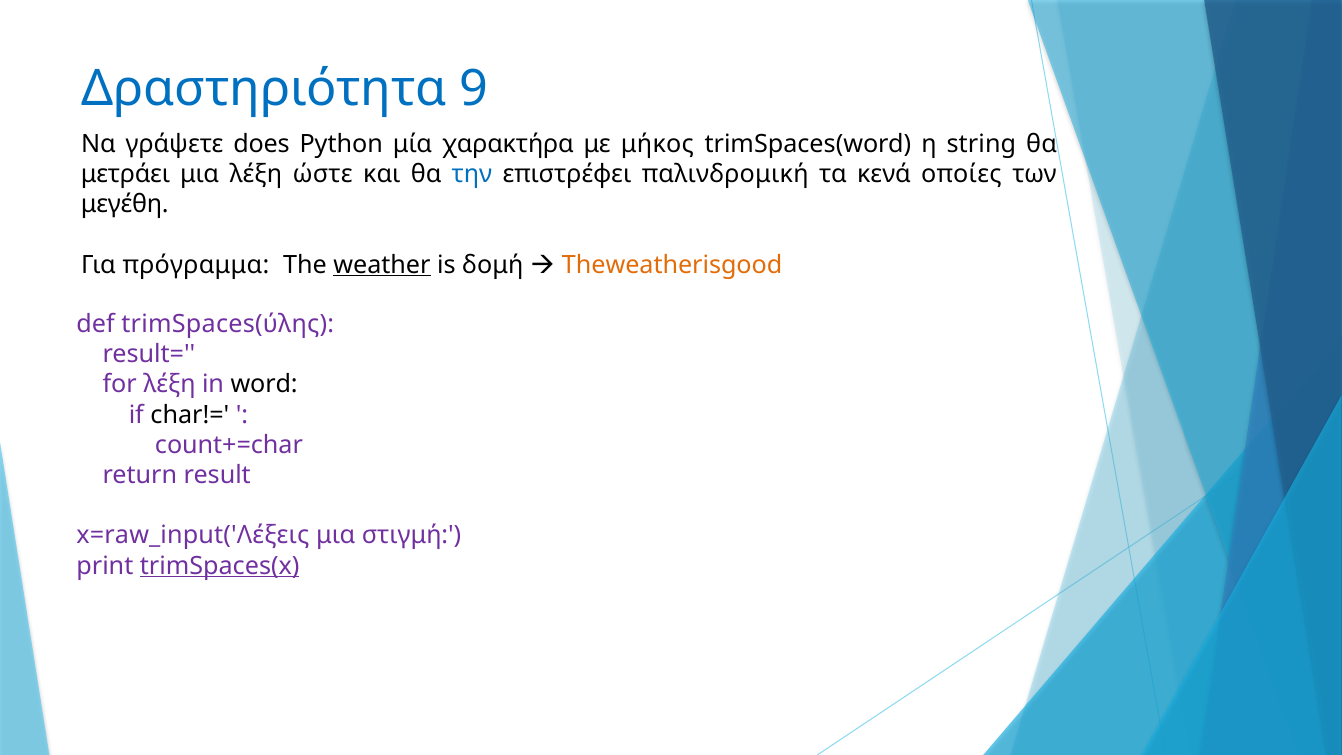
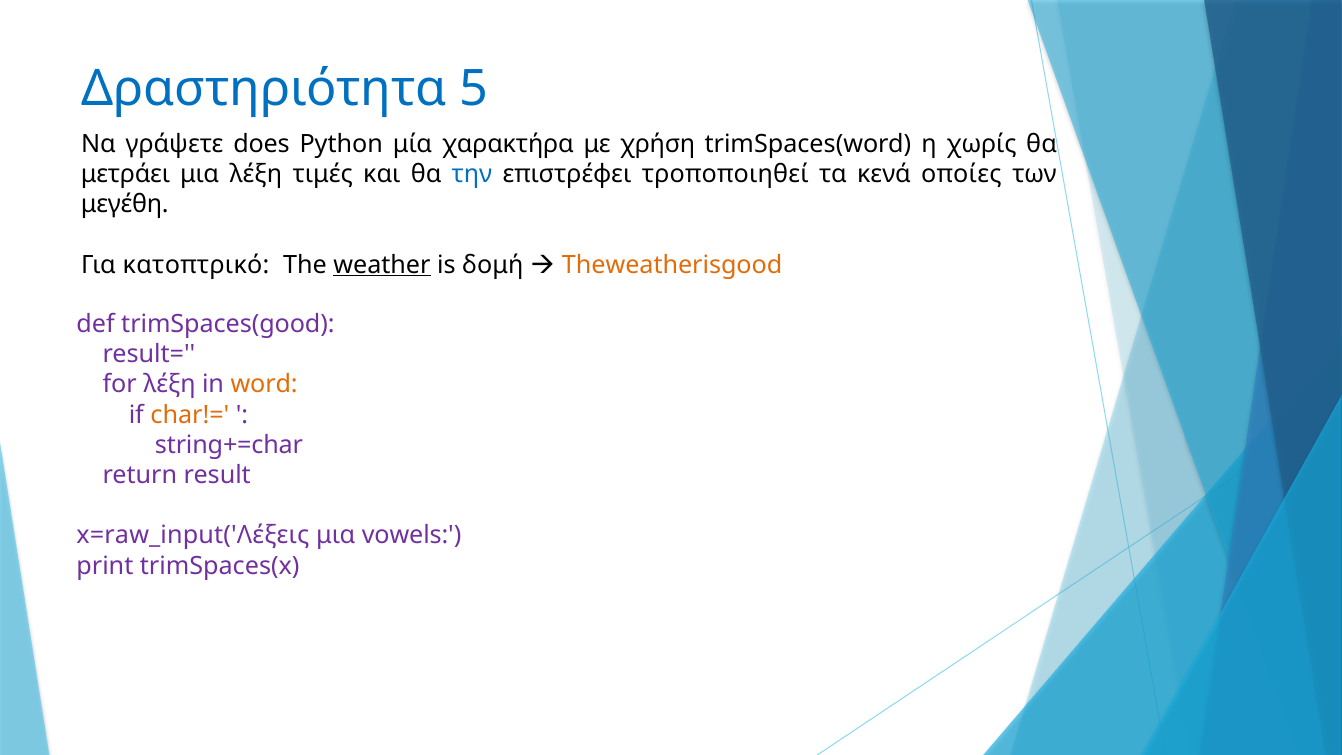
9: 9 -> 5 (474, 89)
μήκος: μήκος -> χρήση (658, 144)
string: string -> χωρίς (982, 144)
ώστε: ώστε -> τιμές (323, 174)
παλινδρομική: παλινδρομική -> τροποποιηθεί (725, 174)
πρόγραμμα: πρόγραμμα -> κατοπτρικό (196, 265)
trimSpaces(ύλης: trimSpaces(ύλης -> trimSpaces(good (228, 324)
word colour: black -> orange (264, 385)
char!= colour: black -> orange (190, 415)
count+=char: count+=char -> string+=char (229, 445)
στιγμή: στιγμή -> vowels (412, 536)
trimSpaces(x underline: present -> none (220, 566)
